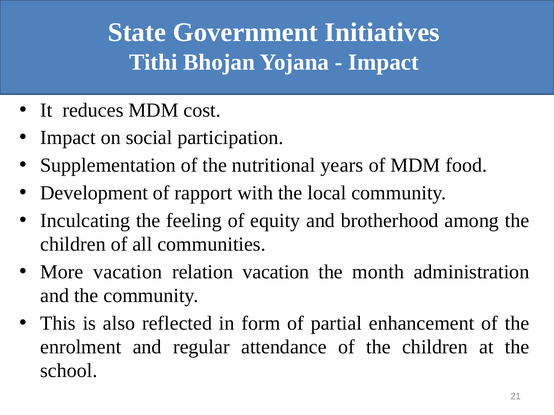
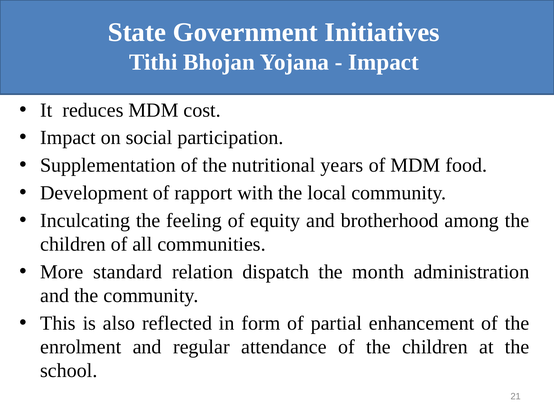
More vacation: vacation -> standard (128, 272)
relation vacation: vacation -> dispatch (276, 272)
